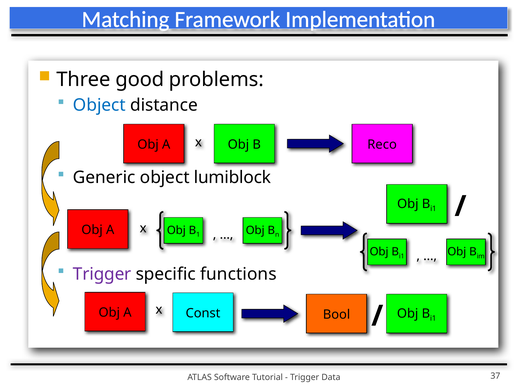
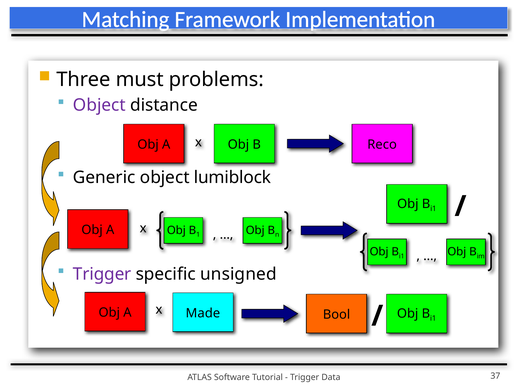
good: good -> must (140, 79)
Object colour: blue -> purple (99, 105)
functions: functions -> unsigned (238, 274)
Const: Const -> Made (203, 313)
